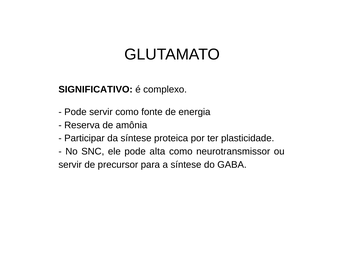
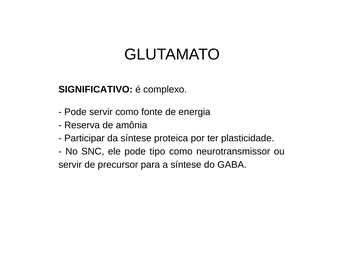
alta: alta -> tipo (157, 152)
